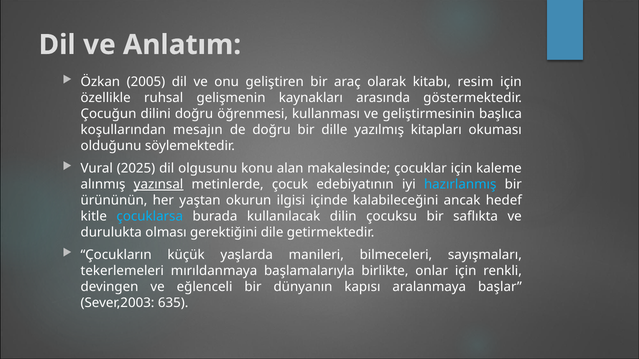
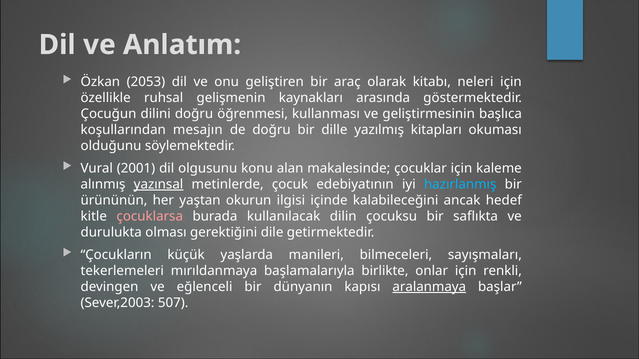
2005: 2005 -> 2053 (146, 82)
resim: resim -> neleri (475, 82)
2025: 2025 -> 2001 (136, 169)
çocuklarsa colour: light blue -> pink (150, 217)
aralanmaya underline: none -> present (429, 287)
635: 635 -> 507 (173, 303)
